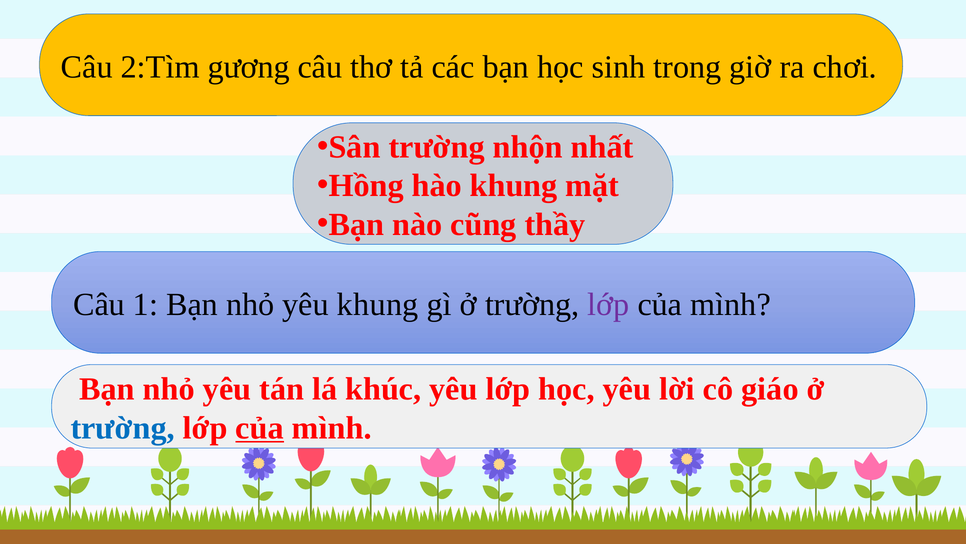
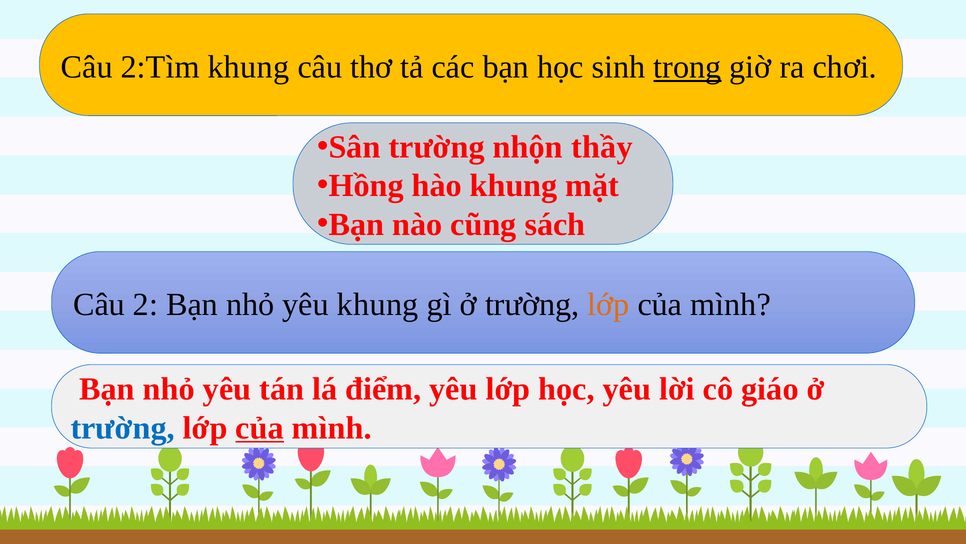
2:Tìm gương: gương -> khung (248, 67)
trong underline: none -> present (687, 67)
nhất: nhất -> thầy (602, 147)
thầy: thầy -> sách (555, 224)
1: 1 -> 2 (145, 304)
lớp colour: purple -> orange (608, 304)
khúc: khúc -> điểm (383, 389)
